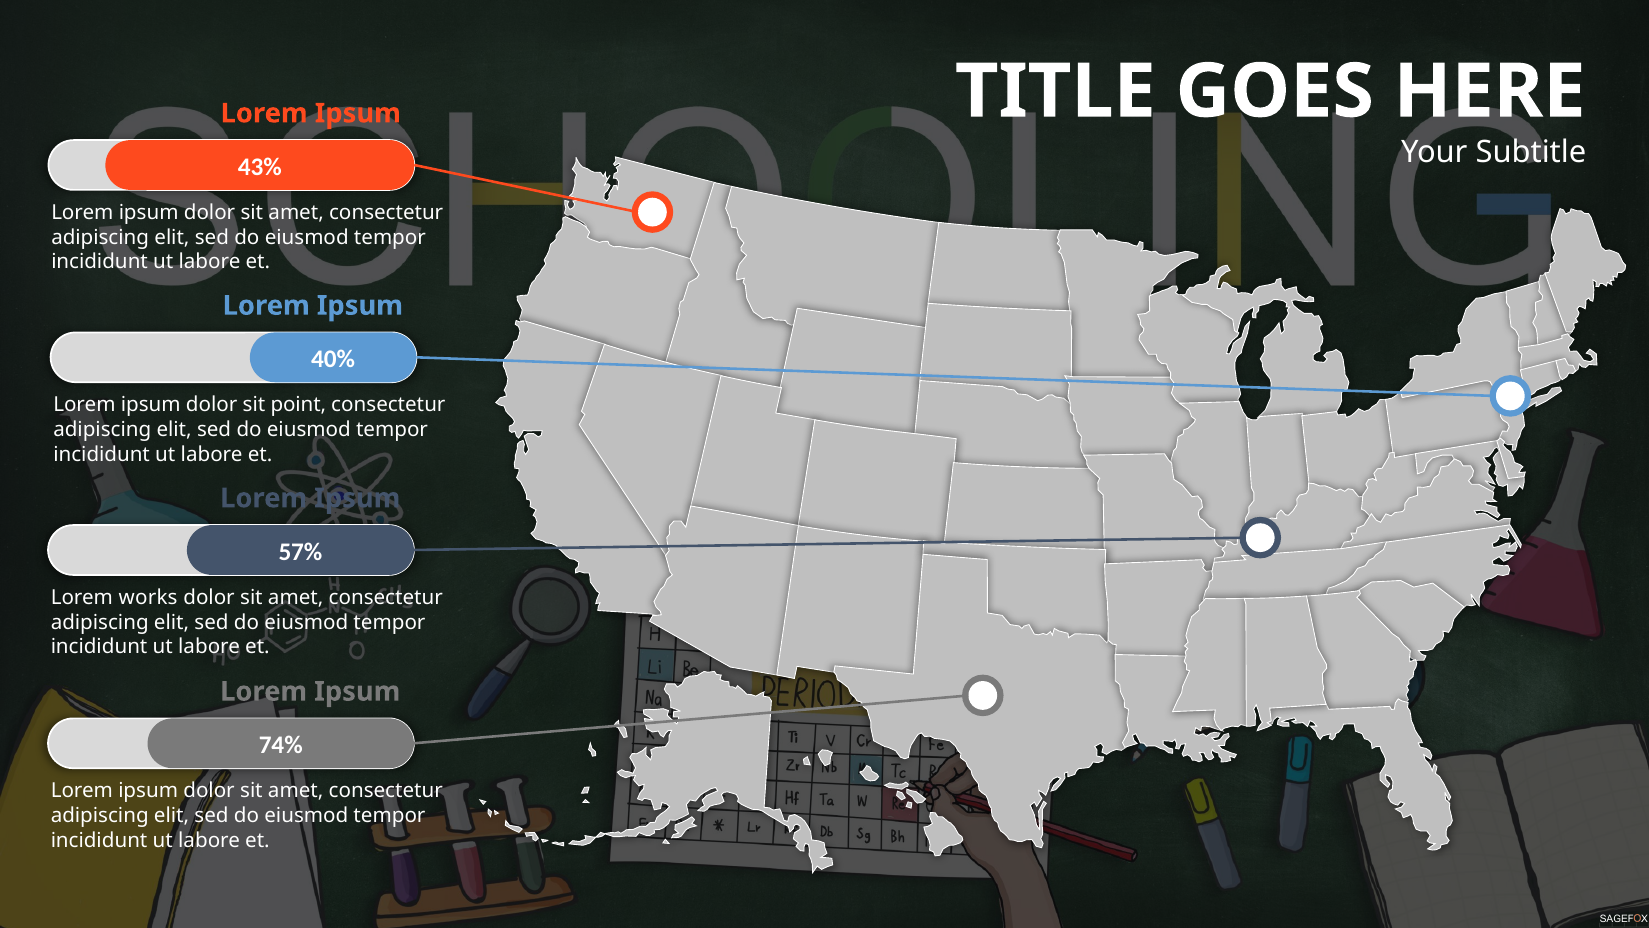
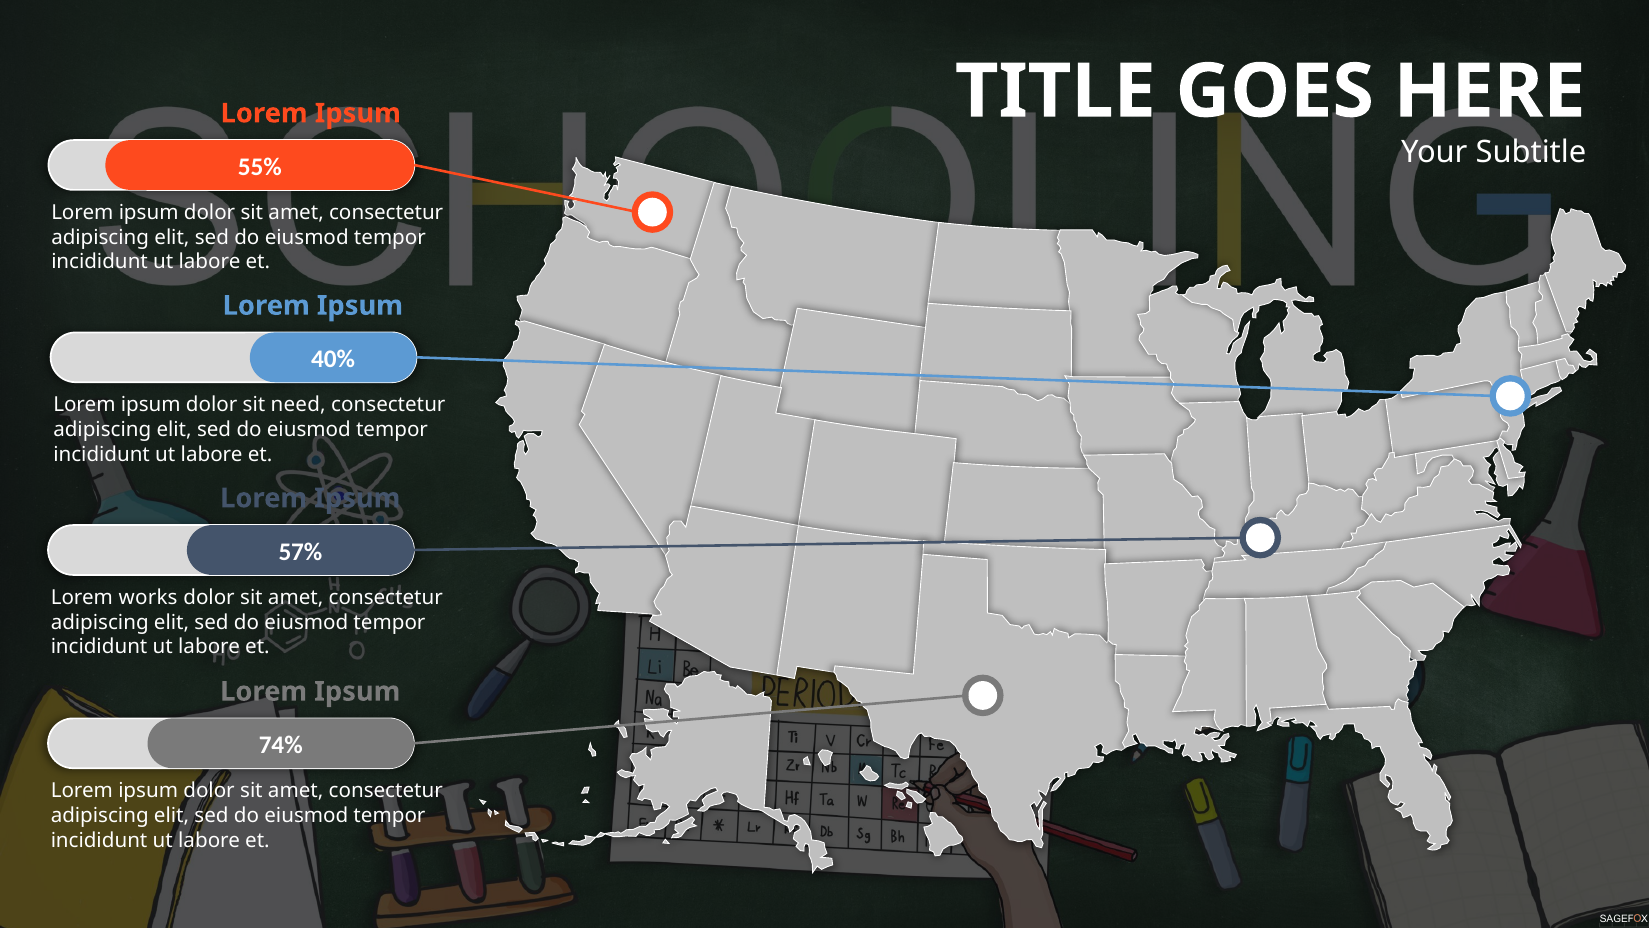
43%: 43% -> 55% (260, 167)
point: point -> need (298, 405)
